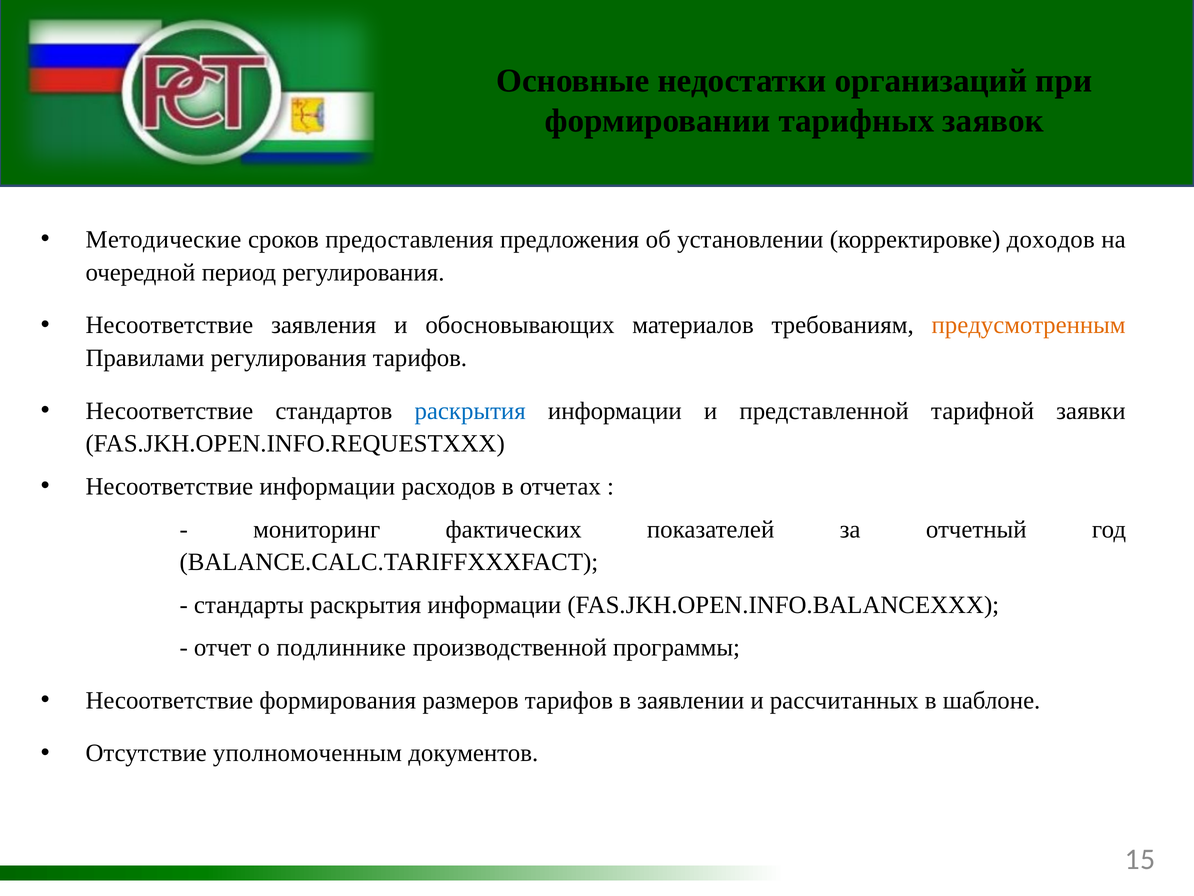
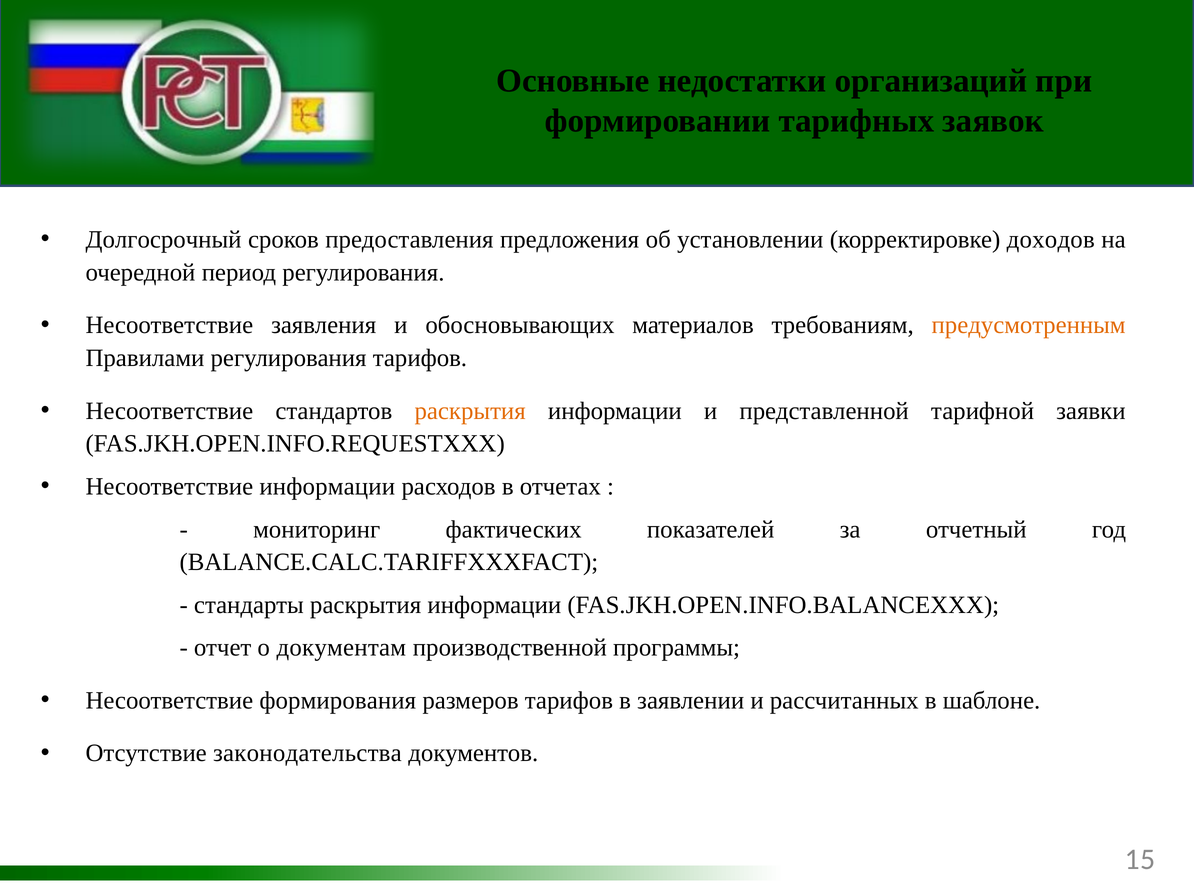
Методические: Методические -> Долгосрочный (164, 240)
раскрытия colour: blue -> orange (470, 411)
подлиннике: подлиннике -> документам (341, 647)
уполномоченным: уполномоченным -> законодательства (307, 753)
